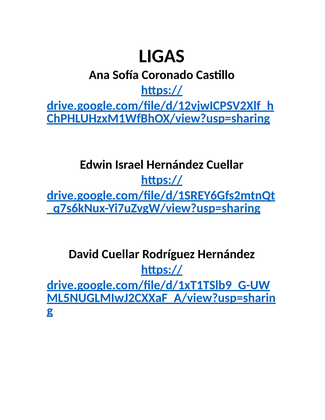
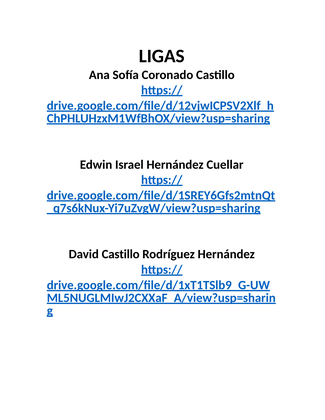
David Cuellar: Cuellar -> Castillo (121, 254)
